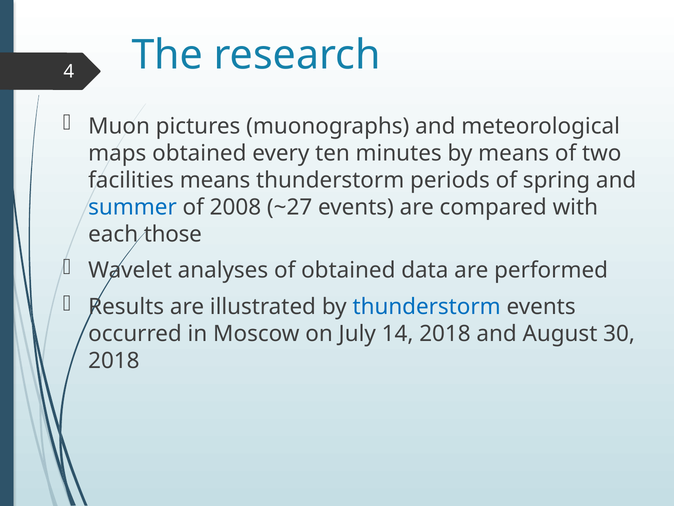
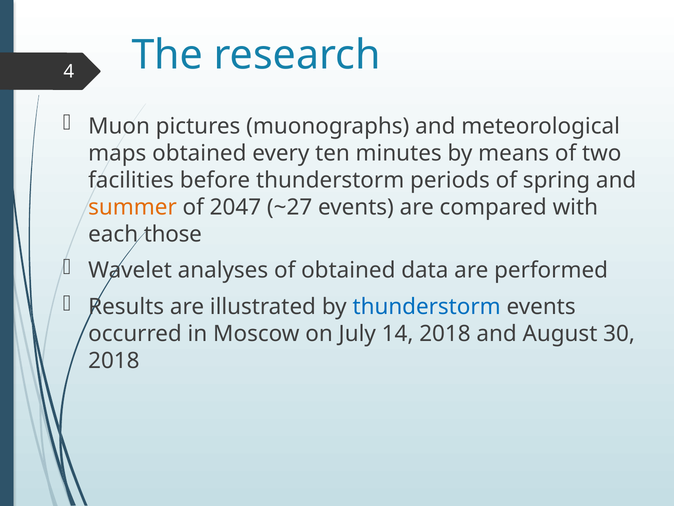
facilities means: means -> before (215, 180)
summer colour: blue -> orange (132, 207)
2008: 2008 -> 2047 (235, 207)
